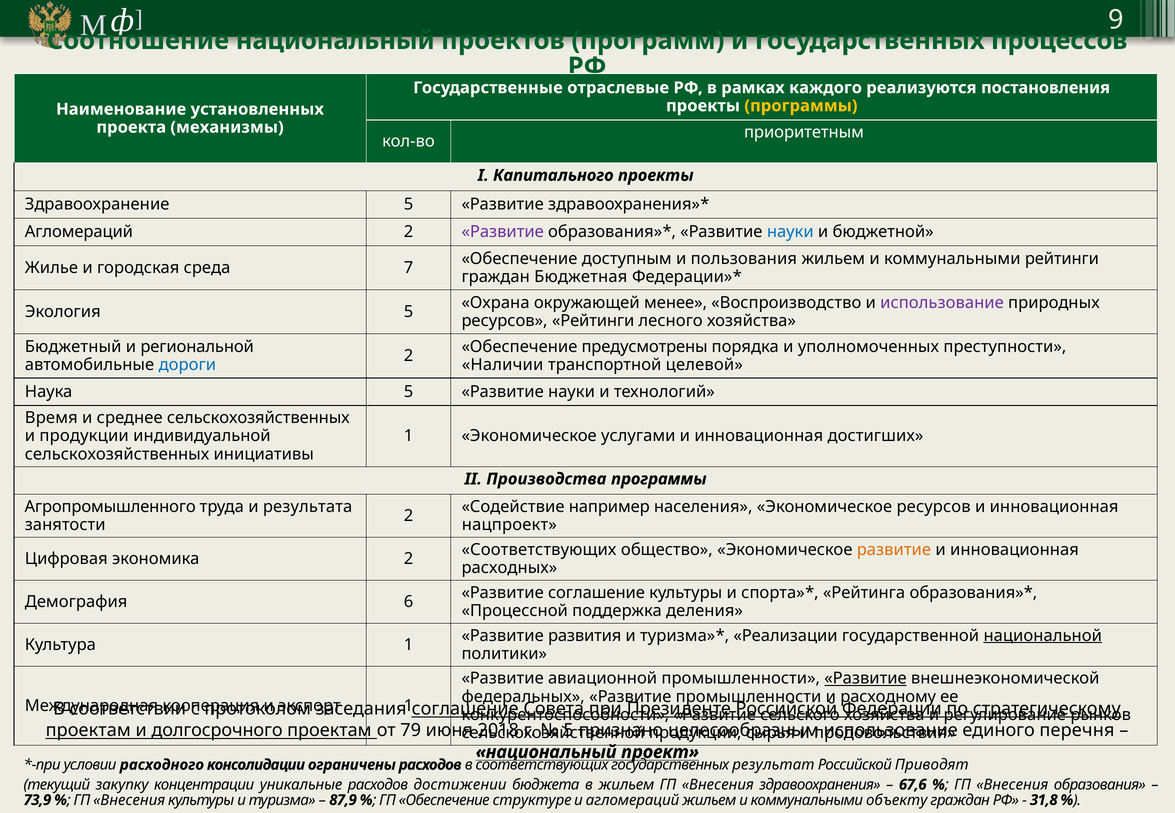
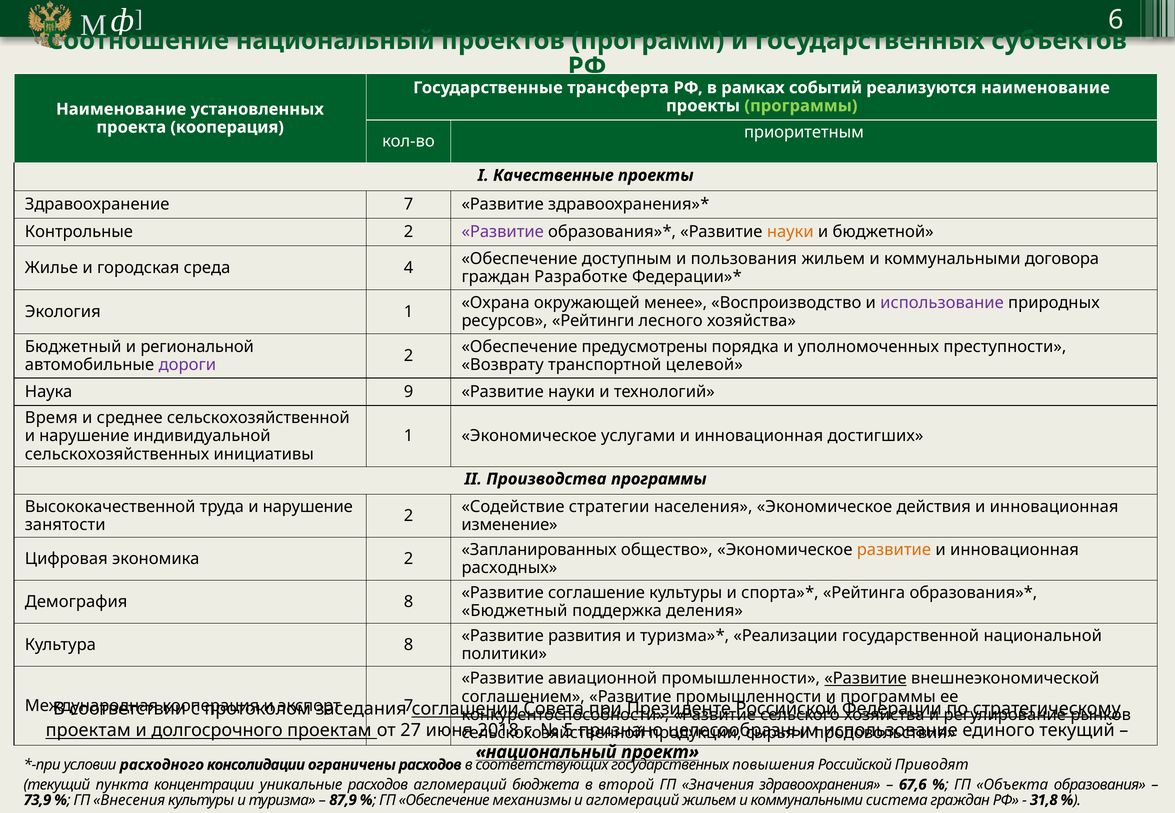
9: 9 -> 6 (1116, 20)
процессов: процессов -> субъектов (1059, 40)
отраслевые: отраслевые -> трансферта (618, 88)
каждого: каждого -> событий (826, 88)
реализуются постановления: постановления -> наименование (1045, 88)
программы colour: yellow -> light green (801, 106)
проекта механизмы: механизмы -> кооперация (227, 127)
Капитального: Капитального -> Качественные (553, 175)
Здравоохранение 5: 5 -> 7 (409, 204)
Агломераций: Агломераций -> Контрольные (79, 232)
науки colour: blue -> orange (790, 232)
коммунальными рейтинги: рейтинги -> договора (1062, 259)
7: 7 -> 4 (409, 268)
Бюджетная: Бюджетная -> Разработке (581, 277)
Экология 5: 5 -> 1 (409, 312)
дороги colour: blue -> purple (187, 365)
Наличии: Наличии -> Возврату (503, 365)
Наука 5: 5 -> 9 (409, 392)
среднее сельскохозяйственных: сельскохозяйственных -> сельскохозяйственной (258, 418)
продукции: продукции -> нарушение (84, 436)
Агропромышленного: Агропромышленного -> Высококачественной (110, 507)
труда и результата: результата -> нарушение (308, 507)
например: например -> стратегии (609, 507)
Экономическое ресурсов: ресурсов -> действия (934, 507)
нацпроект: нацпроект -> изменение (510, 525)
Соответствующих: Соответствующих -> Запланированных (539, 550)
Демография 6: 6 -> 8 (409, 602)
Процессной: Процессной -> Бюджетный (515, 611)
национальной underline: present -> none (1043, 636)
Культура 1: 1 -> 8 (409, 645)
федеральных: федеральных -> соглашением (523, 697)
и расходному: расходному -> программы (888, 697)
1: 1 -> 7 (409, 706)
заседания соглашение: соглашение -> соглашении (465, 709)
79: 79 -> 27 (411, 731)
единого перечня: перечня -> текущий (1077, 731)
результат: результат -> повышения (773, 765)
закупку: закупку -> пункта (122, 785)
расходов достижении: достижении -> агломераций (460, 785)
в жильем: жильем -> второй (626, 785)
Внесения: Внесения -> Значения (718, 785)
Внесения: Внесения -> Объекта (1012, 785)
структуре: структуре -> механизмы (532, 800)
объекту: объекту -> система (897, 800)
